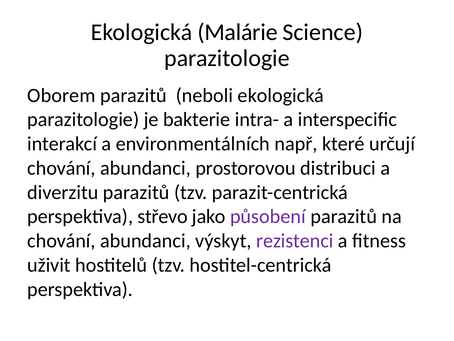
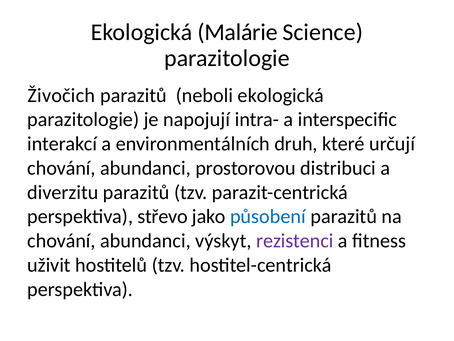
Oborem: Oborem -> Živočich (61, 95)
bakterie: bakterie -> napojují (197, 119)
např: např -> druh (296, 144)
působení colour: purple -> blue (268, 216)
